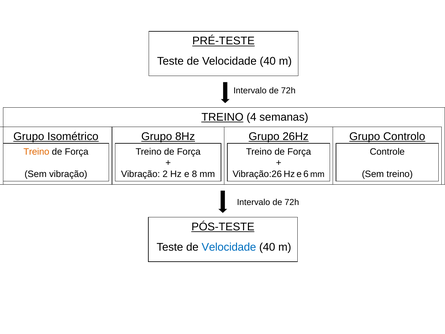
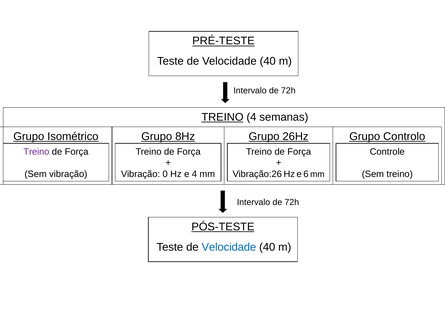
Treino colour: orange -> purple (36, 152)
2: 2 -> 0 (165, 174)
e 8: 8 -> 4 (194, 174)
